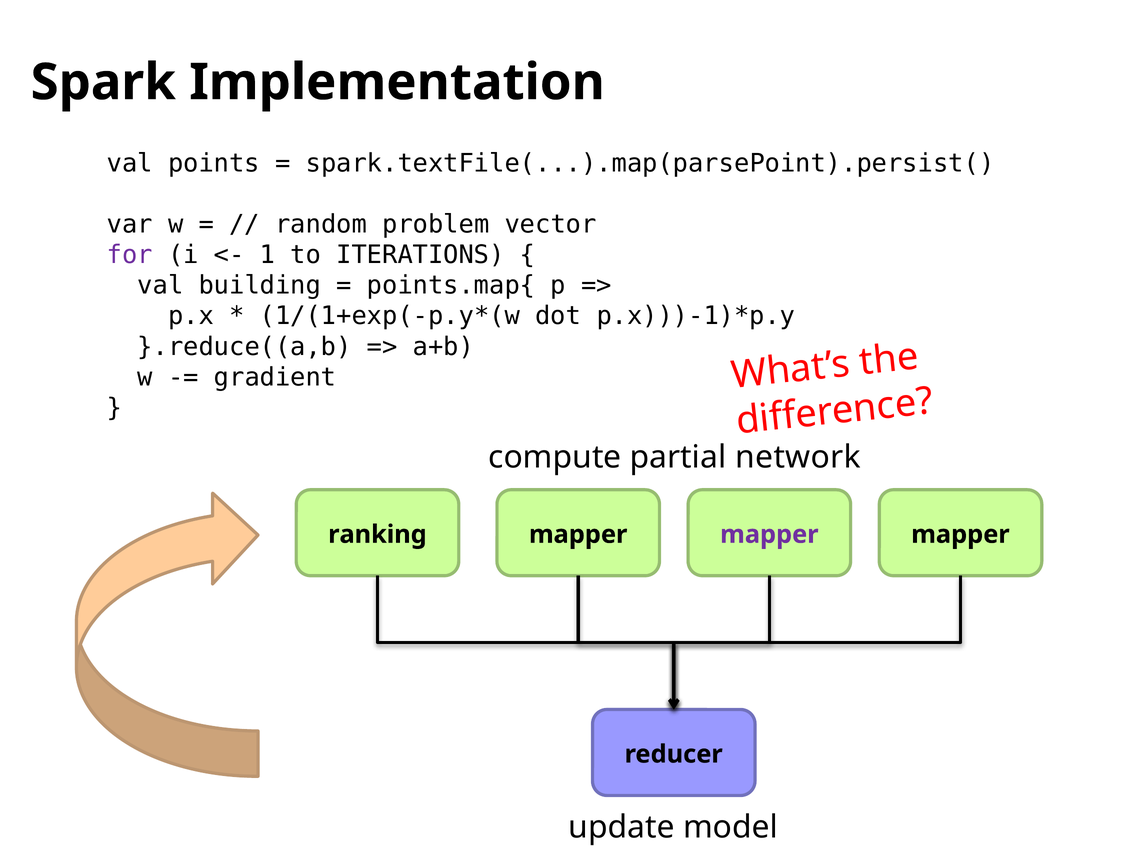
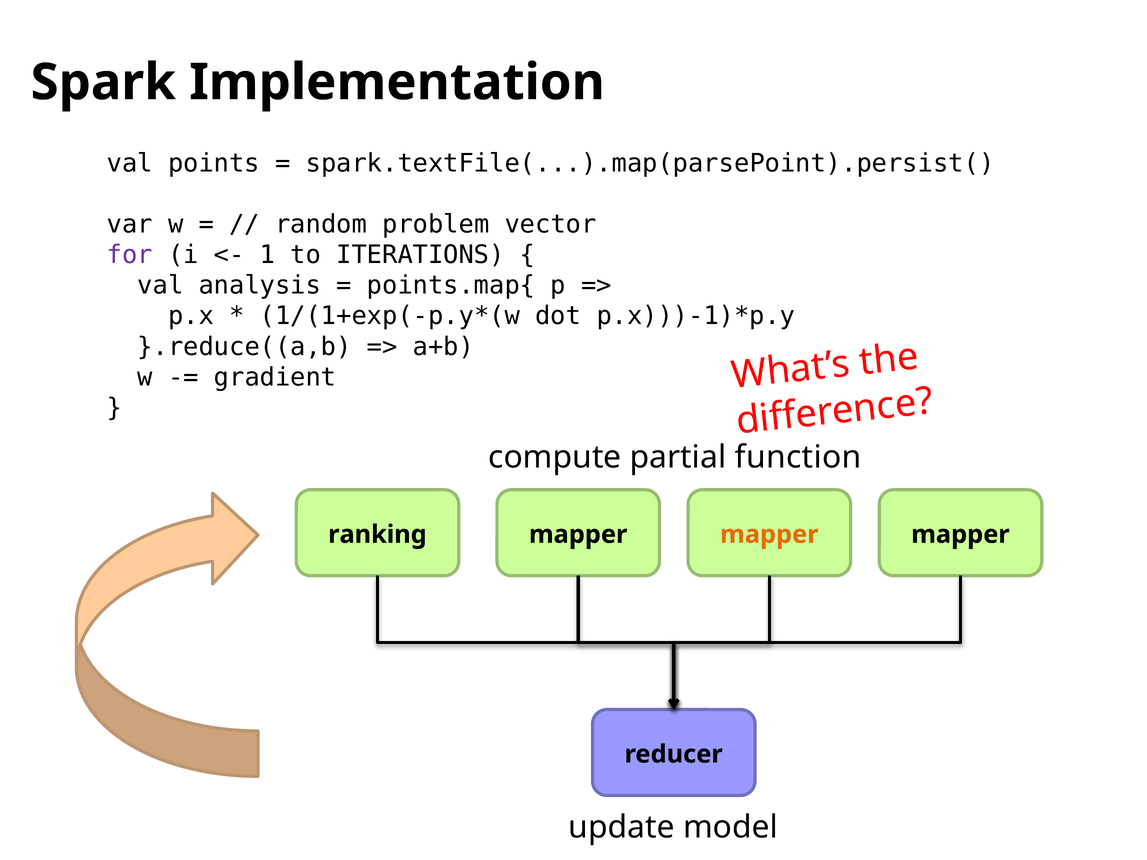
building: building -> analysis (260, 286)
network: network -> function (798, 457)
mapper colour: purple -> orange (769, 535)
